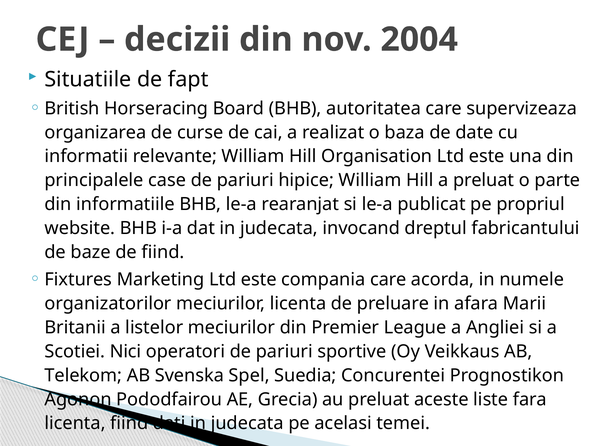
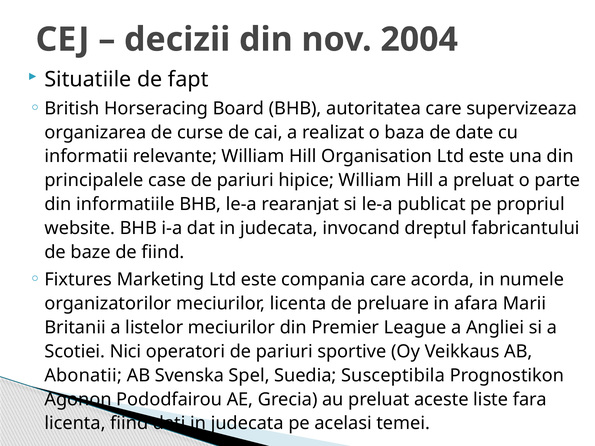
Telekom: Telekom -> Abonatii (83, 376)
Concurentei: Concurentei -> Susceptibila (393, 376)
